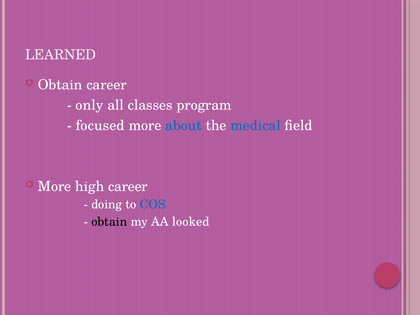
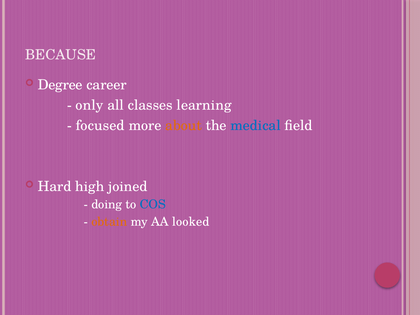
LEARNED: LEARNED -> BECAUSE (61, 55)
Obtain: Obtain -> Degree (60, 85)
program: program -> learning (204, 105)
about colour: blue -> orange (184, 126)
More: More -> Hard (55, 186)
high career: career -> joined (128, 186)
obtain colour: black -> orange (109, 222)
